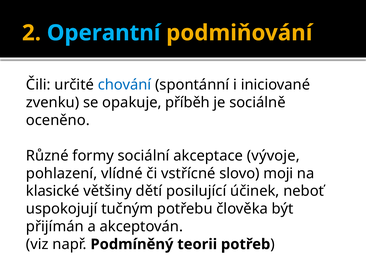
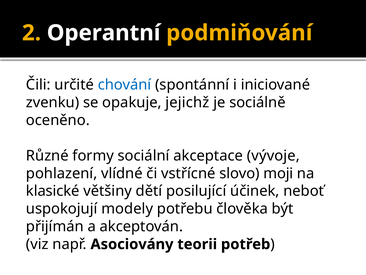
Operantní colour: light blue -> white (104, 33)
příběh: příběh -> jejichž (187, 102)
tučným: tučným -> modely (127, 208)
Podmíněný: Podmíněný -> Asociovány (132, 244)
